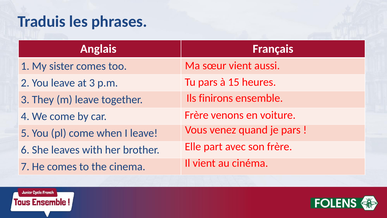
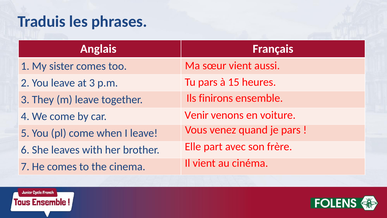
Frère: Frère -> Venir (197, 115)
